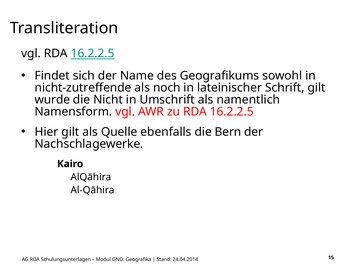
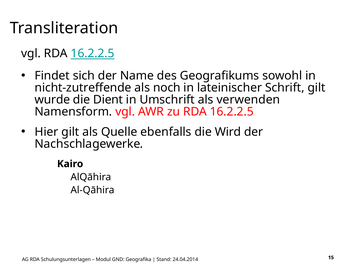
Nicht: Nicht -> Dient (108, 100)
namentlich: namentlich -> verwenden (248, 100)
Bern: Bern -> Wird (228, 132)
